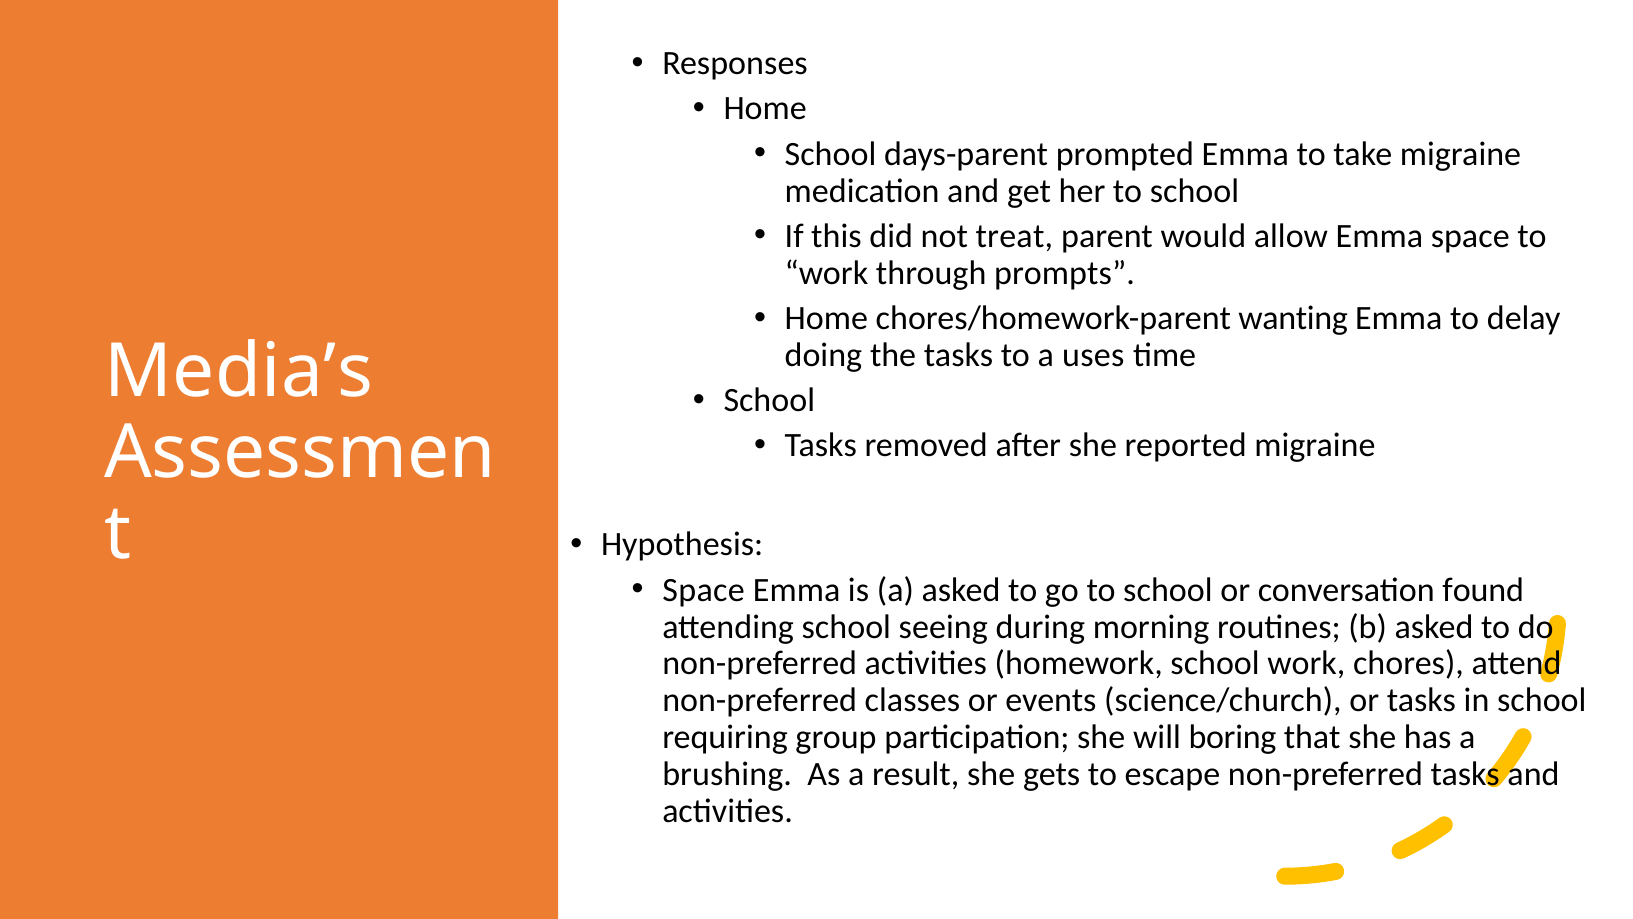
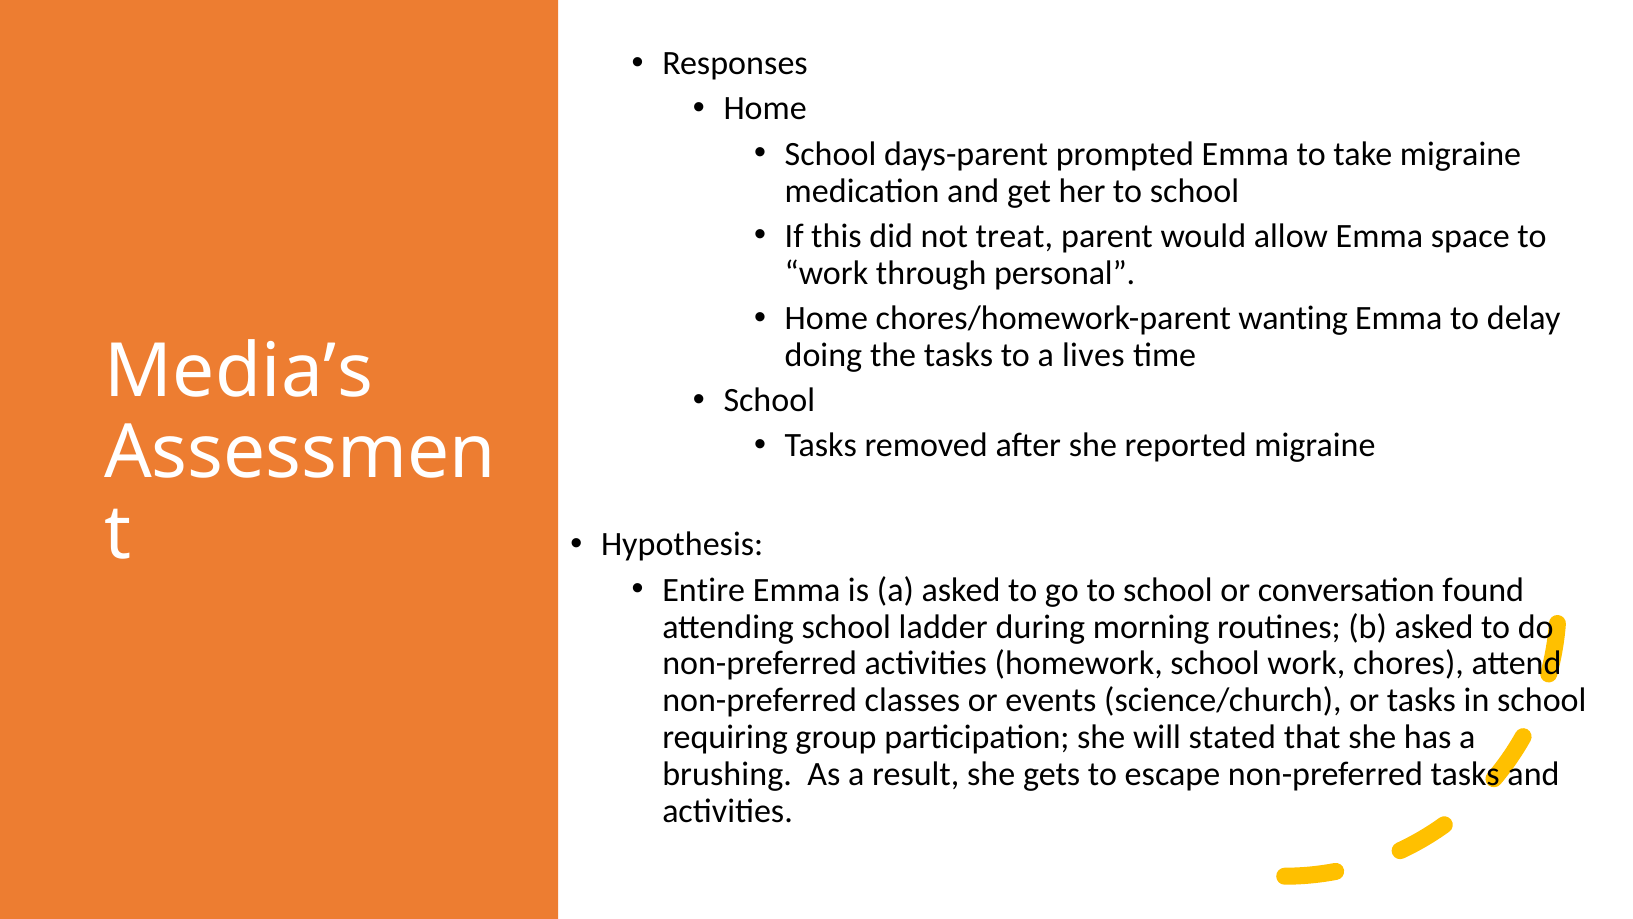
prompts: prompts -> personal (1065, 273)
uses: uses -> lives (1093, 355)
Space: Space -> Entire (704, 590)
seeing: seeing -> ladder (943, 627)
boring: boring -> stated (1232, 737)
